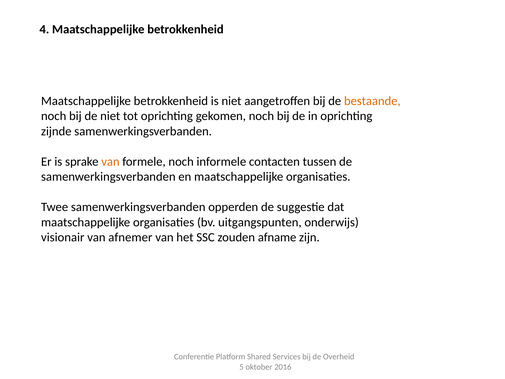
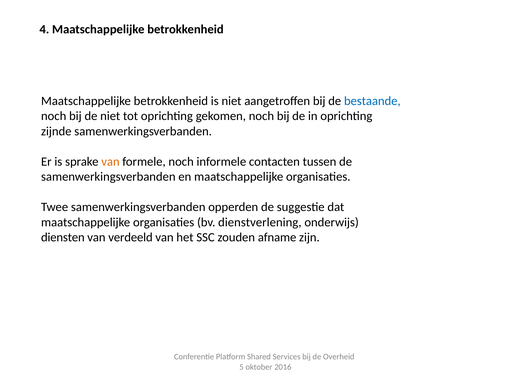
bestaande colour: orange -> blue (372, 101)
uitgangspunten: uitgangspunten -> dienstverlening (260, 222)
visionair: visionair -> diensten (63, 237)
afnemer: afnemer -> verdeeld (130, 237)
